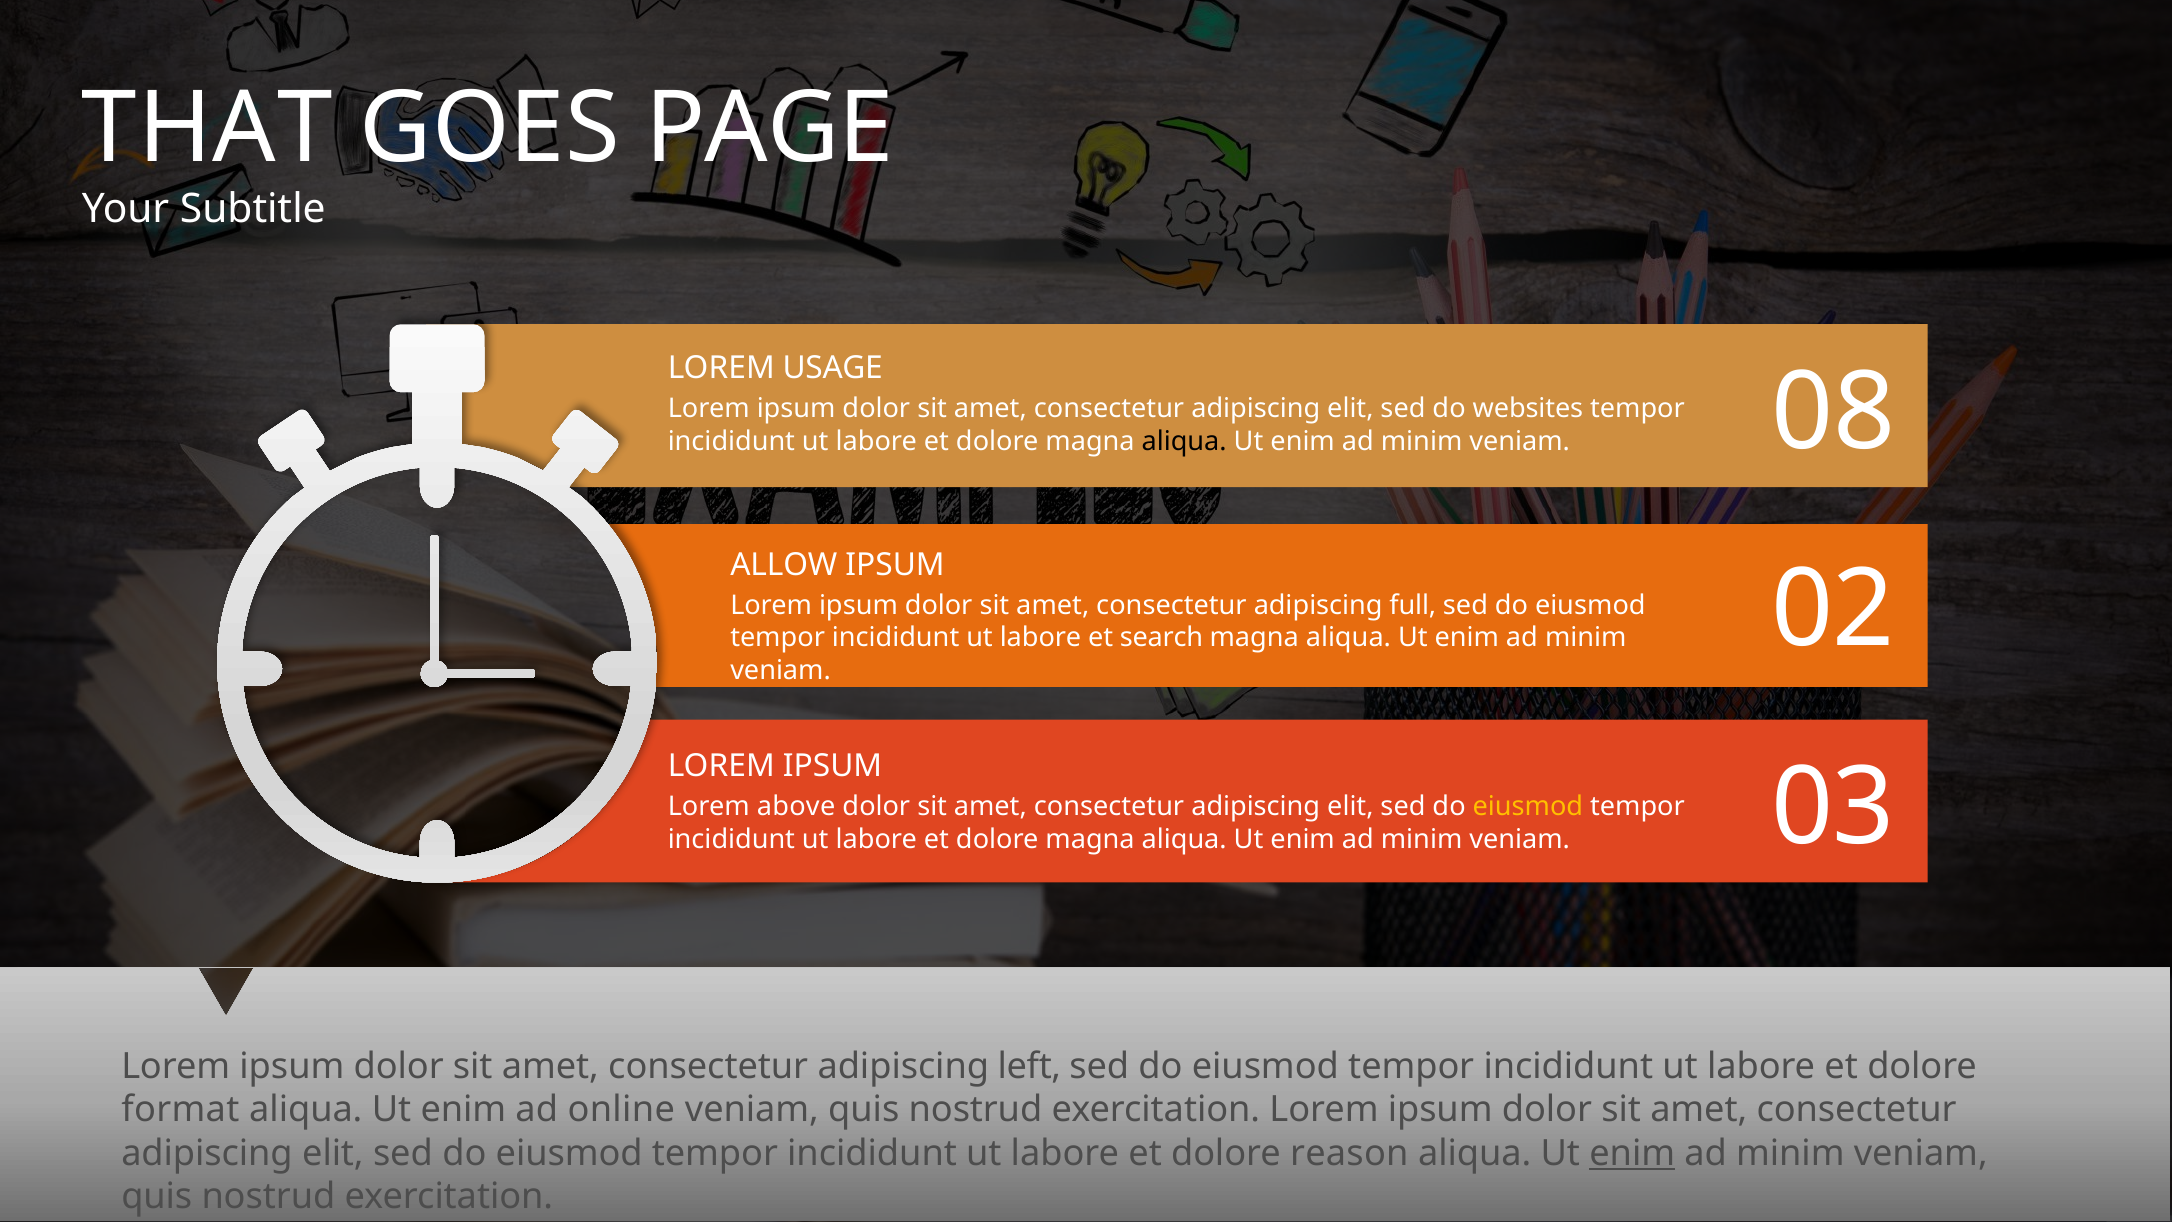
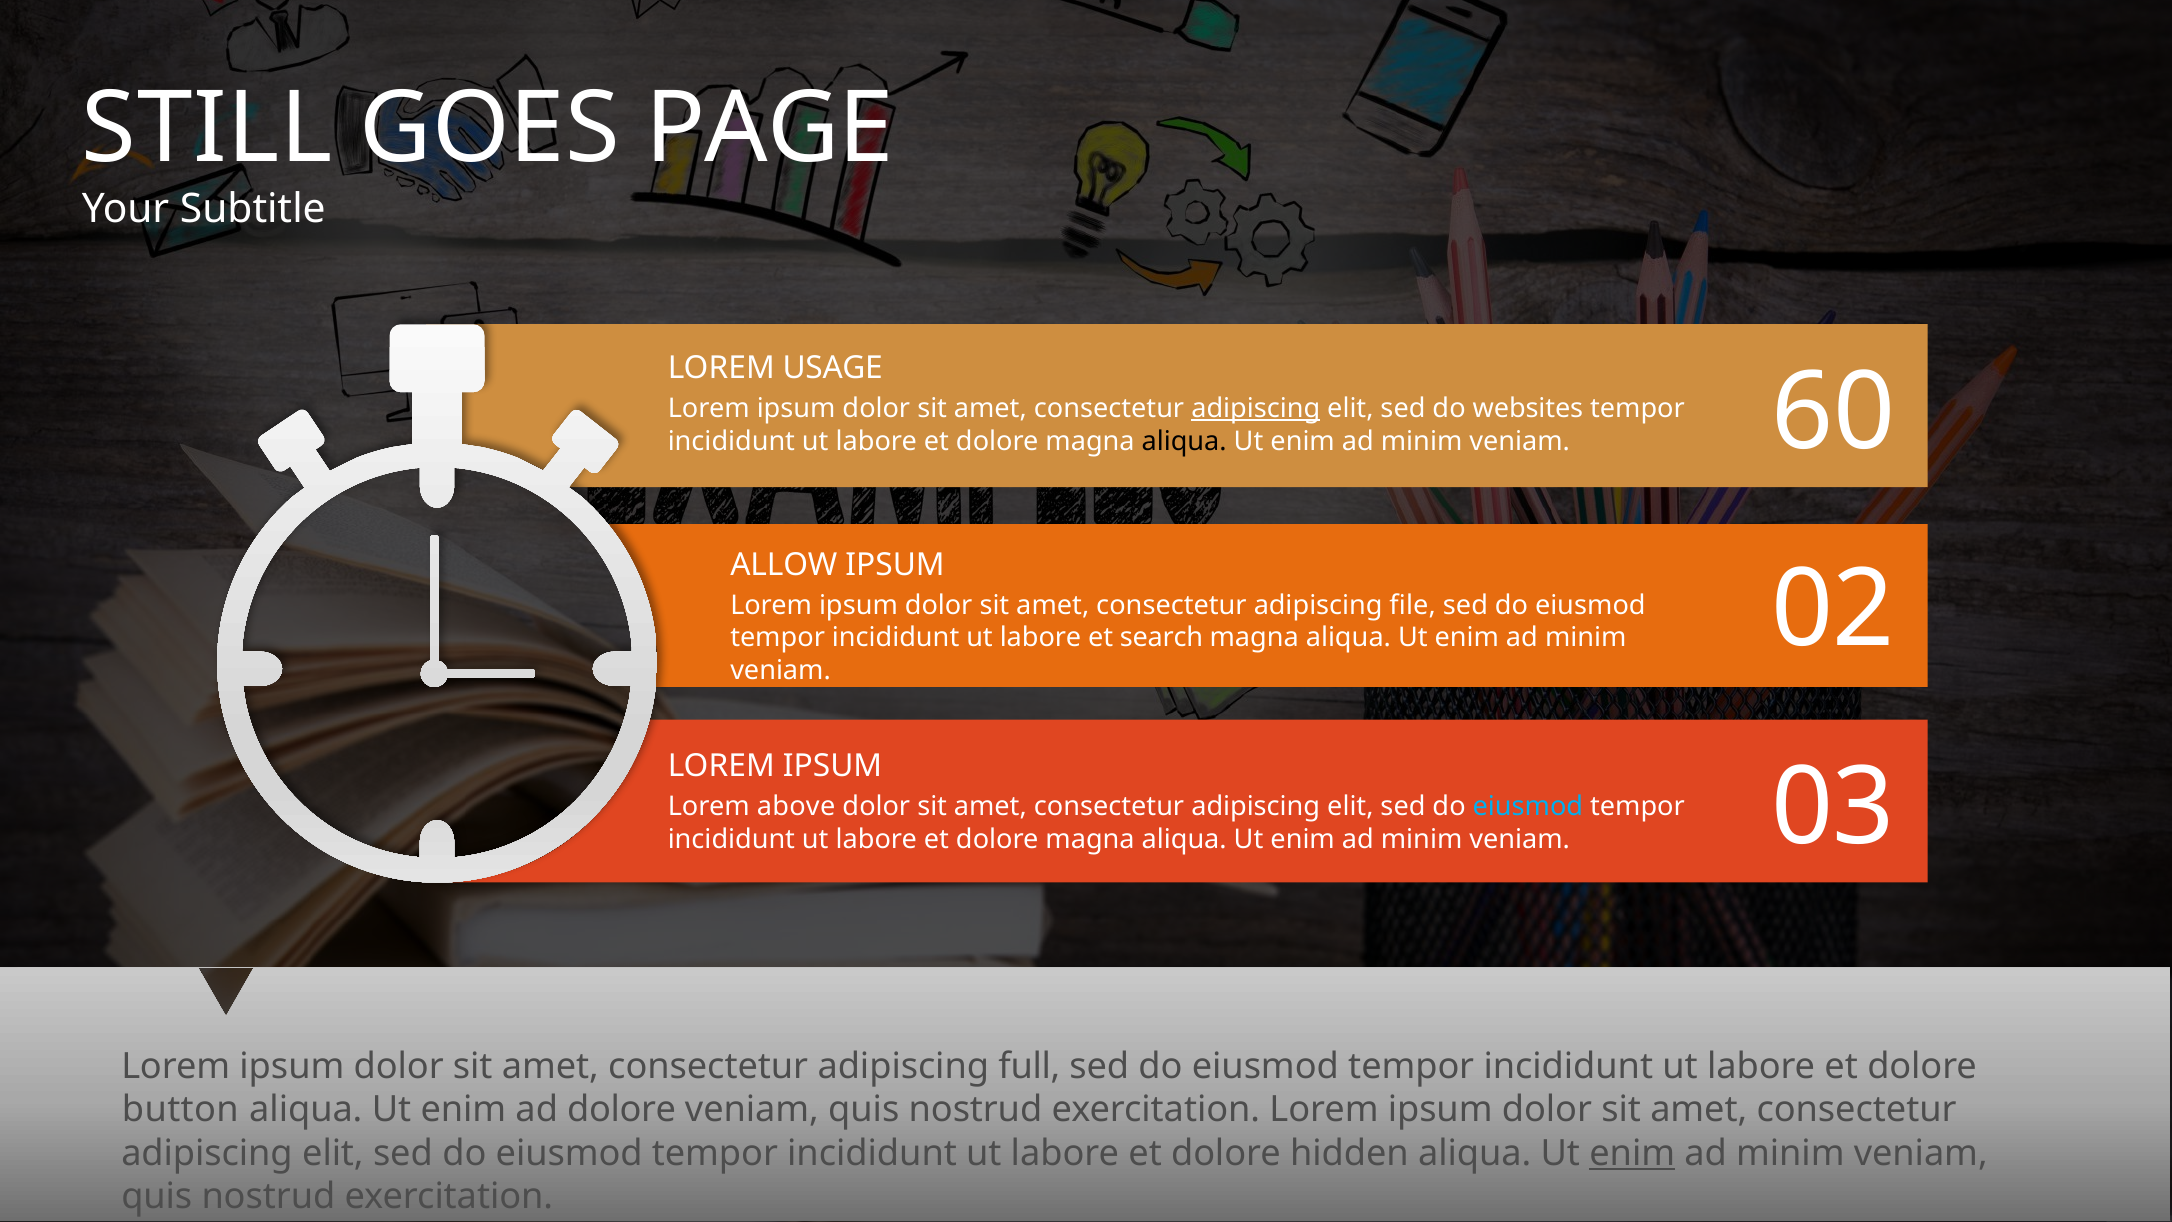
THAT: THAT -> STILL (207, 129)
adipiscing underline: none -> present (1256, 408)
08: 08 -> 60 (1833, 412)
full: full -> file (1413, 605)
eiusmod colour: yellow -> light blue (1528, 806)
left: left -> full (1029, 1066)
format: format -> button (180, 1110)
ad online: online -> dolore (622, 1110)
reason: reason -> hidden (1349, 1153)
